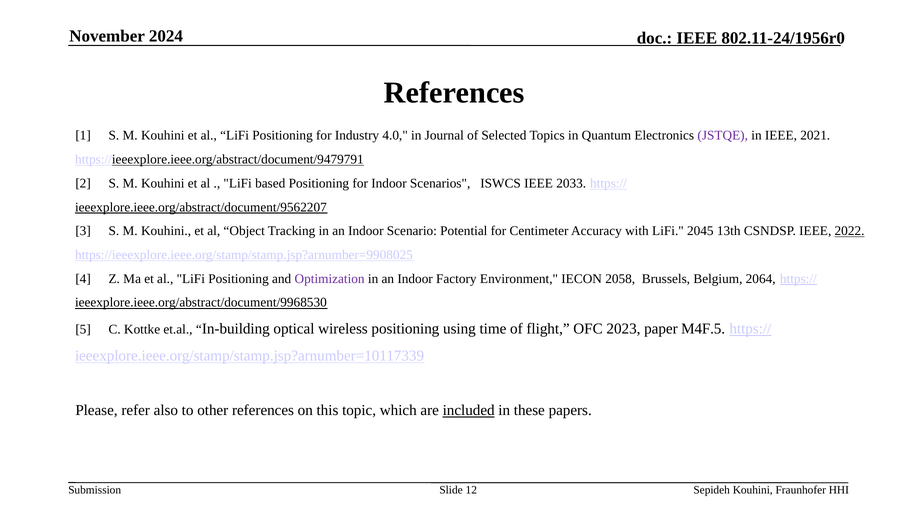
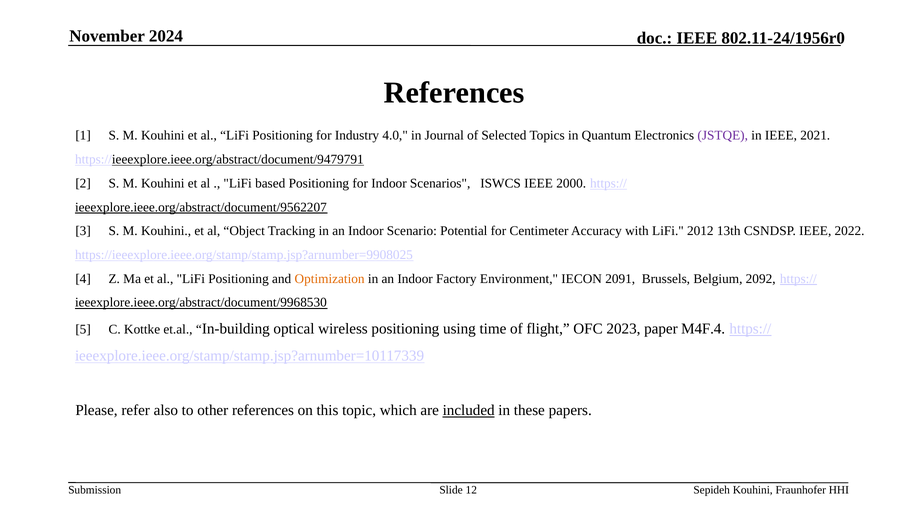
2033: 2033 -> 2000 (571, 183)
2045: 2045 -> 2012 (700, 231)
2022 underline: present -> none (850, 231)
Optimization colour: purple -> orange (330, 279)
2058: 2058 -> 2091 (620, 279)
2064: 2064 -> 2092 (761, 279)
M4F.5: M4F.5 -> M4F.4 (703, 329)
